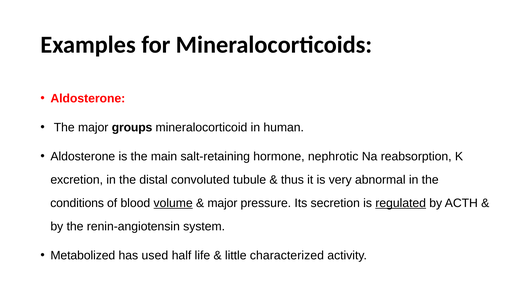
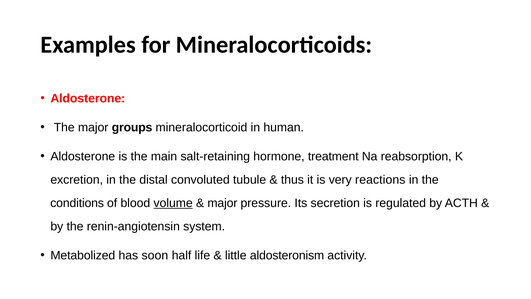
nephrotic: nephrotic -> treatment (333, 156)
abnormal: abnormal -> reactions (380, 180)
regulated underline: present -> none (401, 203)
used: used -> soon (155, 255)
characterized: characterized -> aldosteronism (287, 255)
